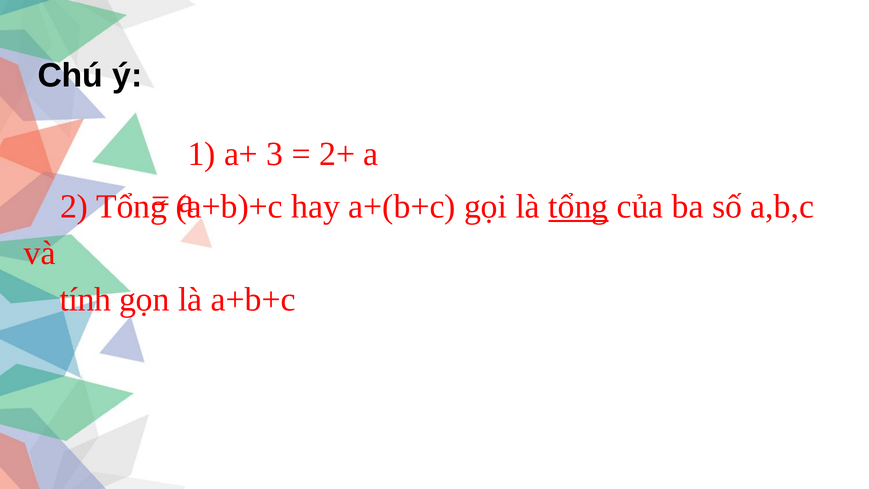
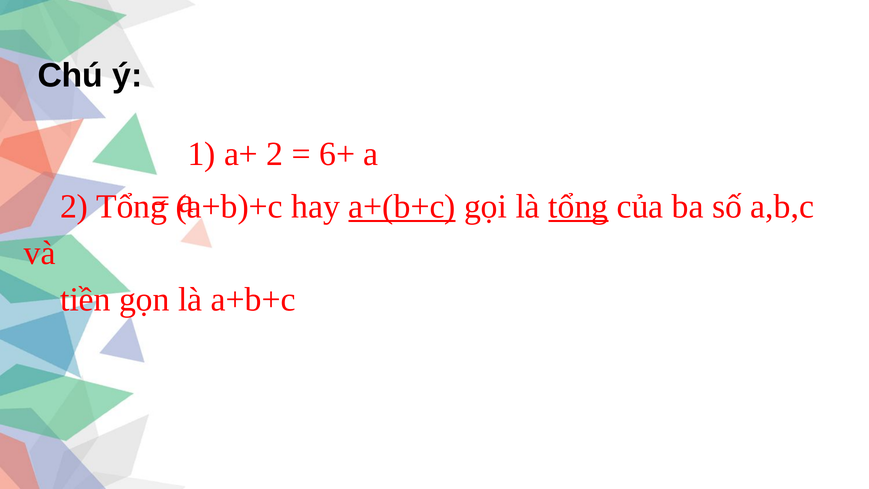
a+ 3: 3 -> 2 (275, 154)
2+: 2+ -> 6+ (337, 154)
a+(b+c underline: none -> present (402, 206)
tính: tính -> tiền (85, 300)
